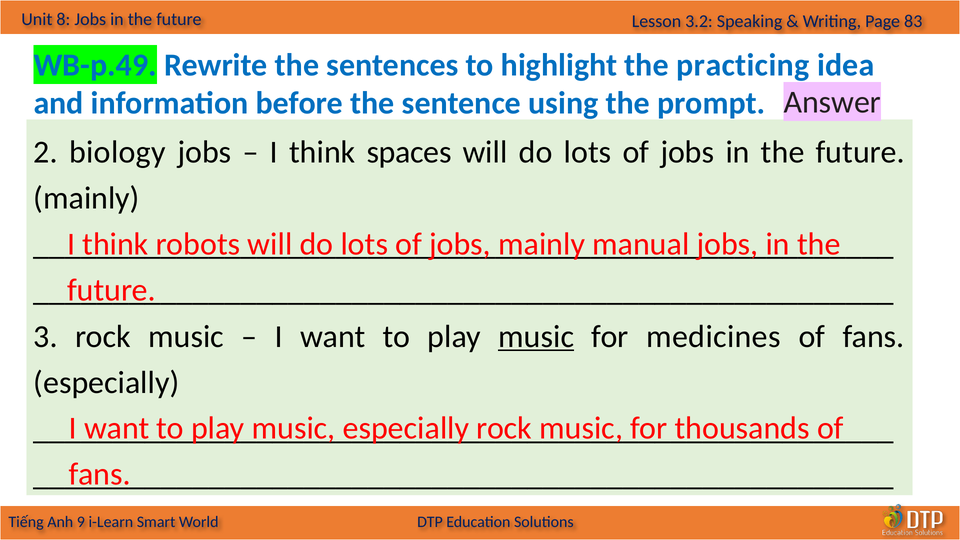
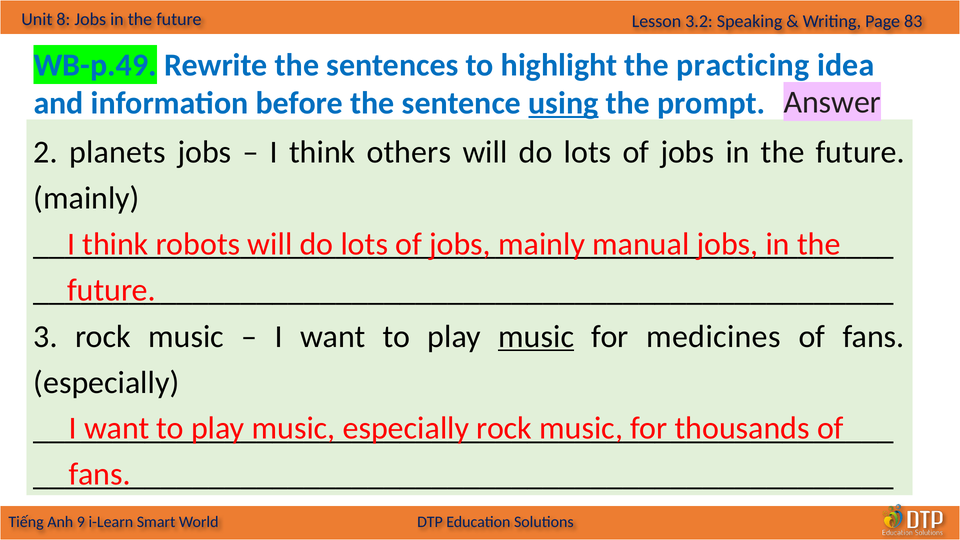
using underline: none -> present (563, 103)
biology: biology -> planets (117, 152)
spaces: spaces -> others (409, 152)
